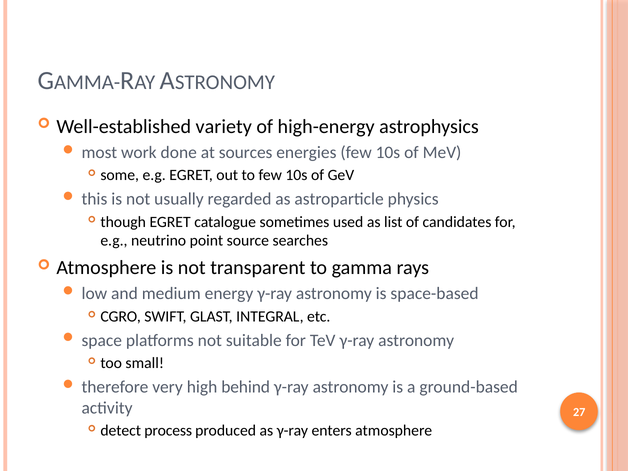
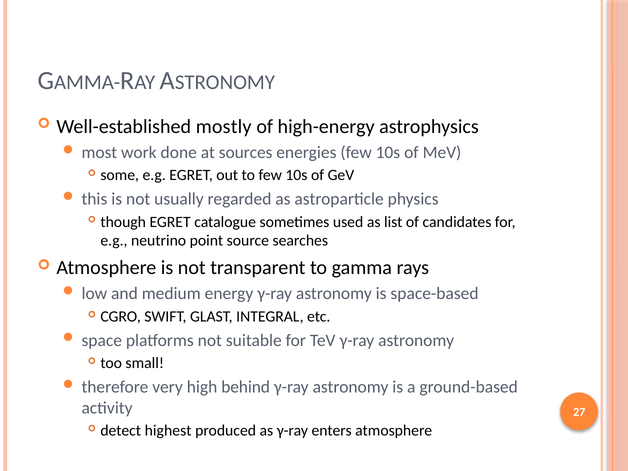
variety: variety -> mostly (224, 126)
process: process -> highest (168, 431)
